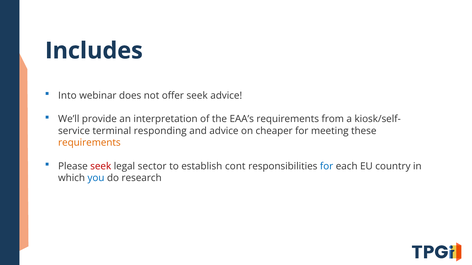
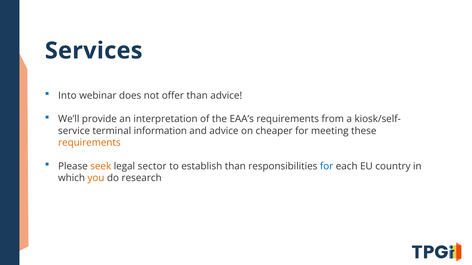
Includes: Includes -> Services (94, 51)
offer seek: seek -> than (197, 96)
responding: responding -> information (160, 131)
seek colour: red -> orange (101, 167)
establish cont: cont -> than (235, 167)
you colour: blue -> orange (96, 178)
